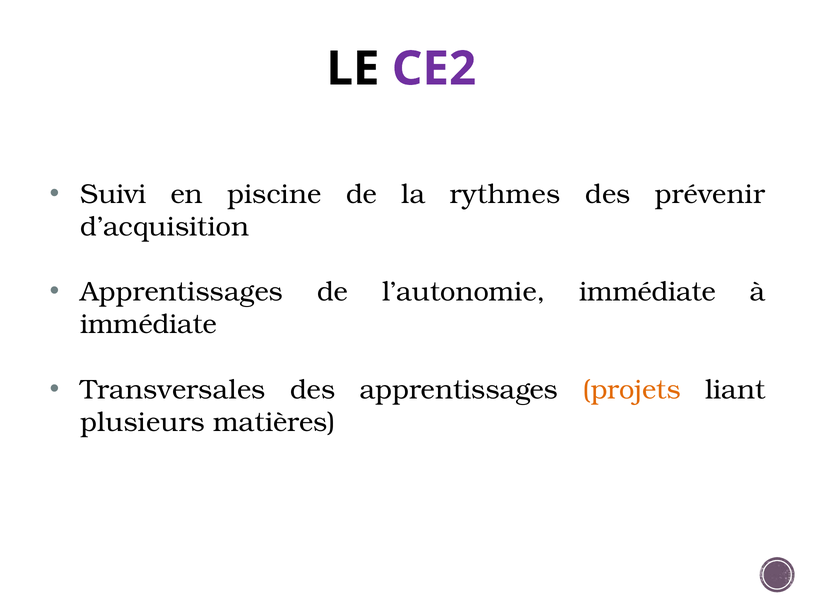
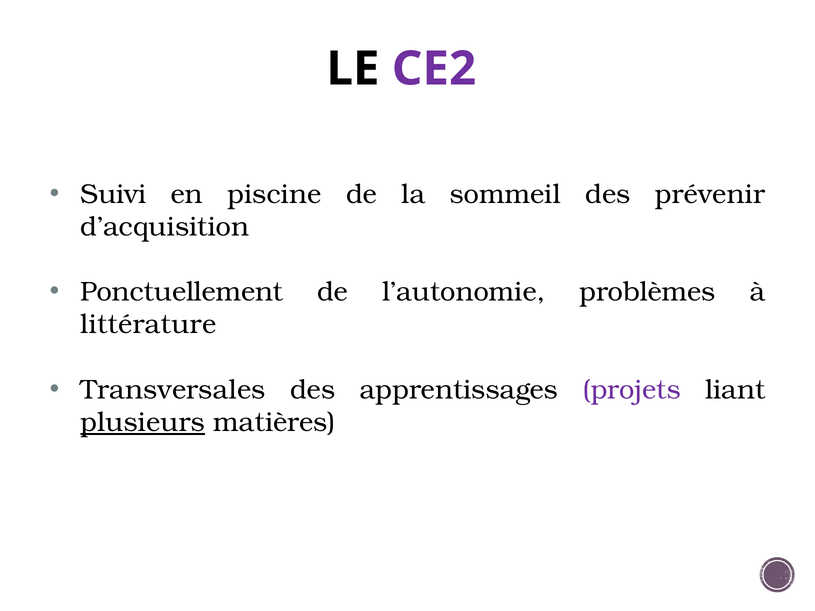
rythmes: rythmes -> sommeil (505, 194)
Apprentissages: Apprentissages -> Ponctuellement (182, 292)
l’autonomie immédiate: immédiate -> problèmes (647, 292)
immédiate: immédiate -> littérature (148, 325)
projets colour: orange -> purple (632, 390)
plusieurs underline: none -> present (143, 422)
